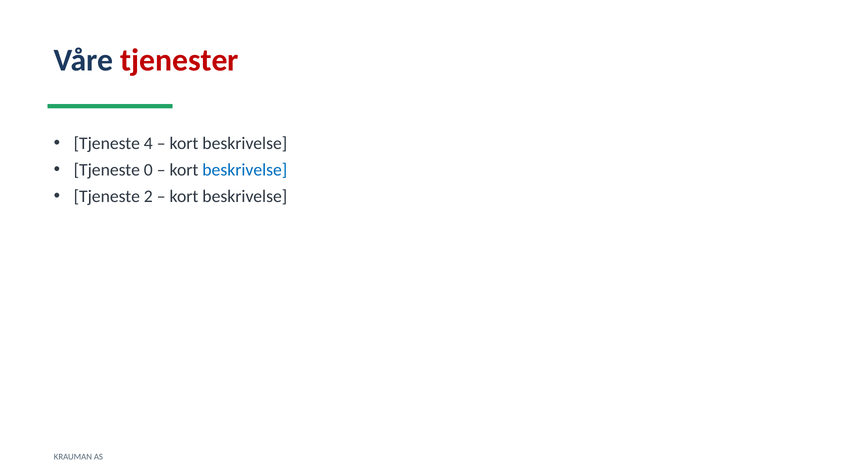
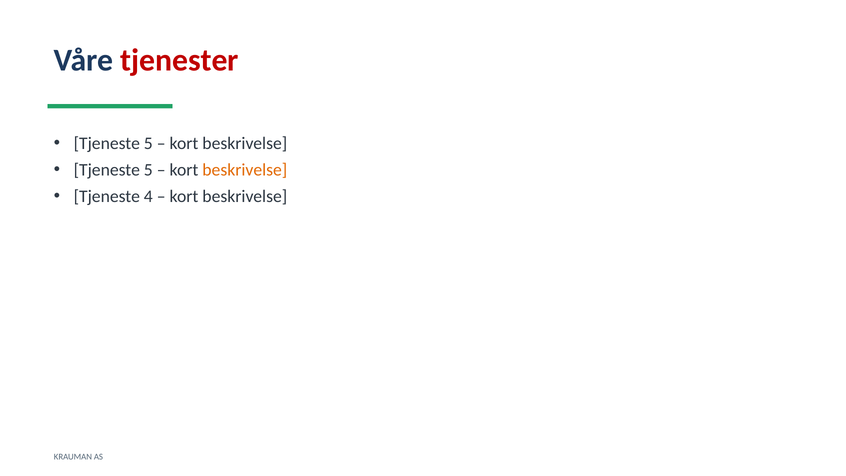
4: 4 -> 5 (148, 143)
0: 0 -> 5 (148, 170)
beskrivelse colour: blue -> orange (245, 170)
2: 2 -> 4 (148, 196)
